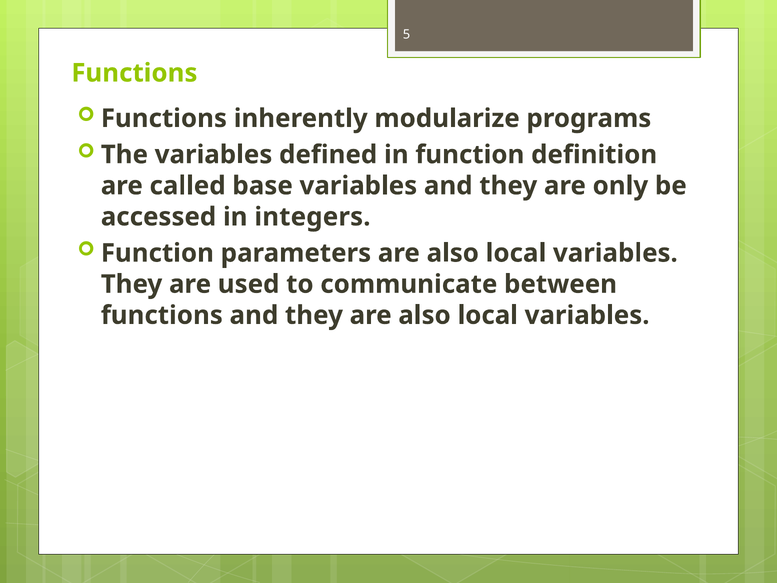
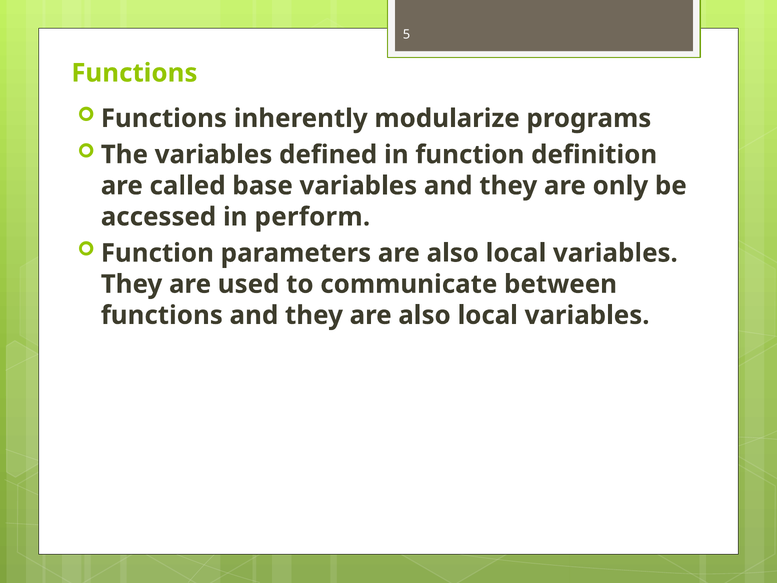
integers: integers -> perform (312, 217)
